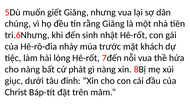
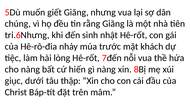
phát: phát -> hiến (77, 69)
đinh: đinh -> thập (71, 81)
